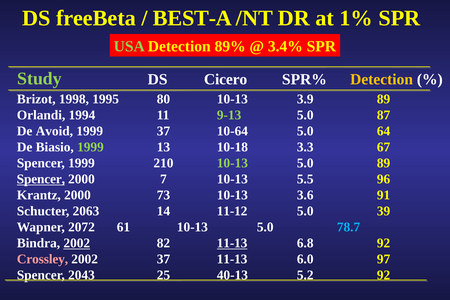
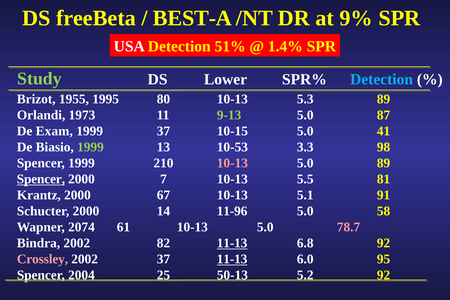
1%: 1% -> 9% (356, 18)
USA colour: light green -> white (129, 46)
89%: 89% -> 51% (230, 46)
3.4%: 3.4% -> 1.4% (285, 46)
Cicero: Cicero -> Lower (225, 79)
Detection colour: yellow -> light blue (382, 79)
1998: 1998 -> 1955 (74, 99)
3.9: 3.9 -> 5.3 (305, 99)
1994: 1994 -> 1973 (82, 115)
Avoid: Avoid -> Exam (54, 131)
10-64: 10-64 -> 10-15 (232, 131)
64: 64 -> 41 (384, 131)
10-18: 10-18 -> 10-53 (232, 147)
67: 67 -> 98 (384, 147)
10-13 colour: light green -> pink (232, 163)
96: 96 -> 81 (384, 179)
73: 73 -> 67 (163, 195)
3.6: 3.6 -> 5.1 (305, 195)
Schucter 2063: 2063 -> 2000 (86, 211)
11-12: 11-12 -> 11-96 (232, 211)
39: 39 -> 58 (384, 211)
2072: 2072 -> 2074 (81, 227)
78.7 colour: light blue -> pink (349, 227)
2002 underline: present -> none (77, 243)
11-13 underline: none -> present (232, 259)
97: 97 -> 95 (384, 259)
2043: 2043 -> 2004 (81, 275)
40-13: 40-13 -> 50-13 (232, 275)
